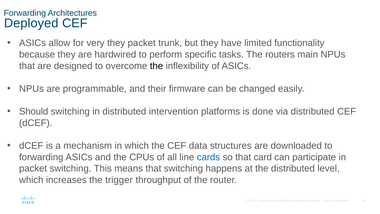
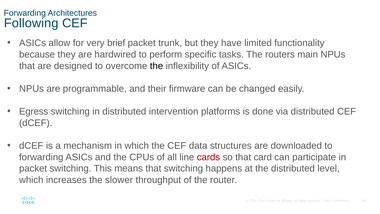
Deployed: Deployed -> Following (31, 23)
very they: they -> brief (116, 43)
Should: Should -> Egress (34, 111)
cards colour: blue -> red (208, 157)
trigger: trigger -> slower (119, 180)
